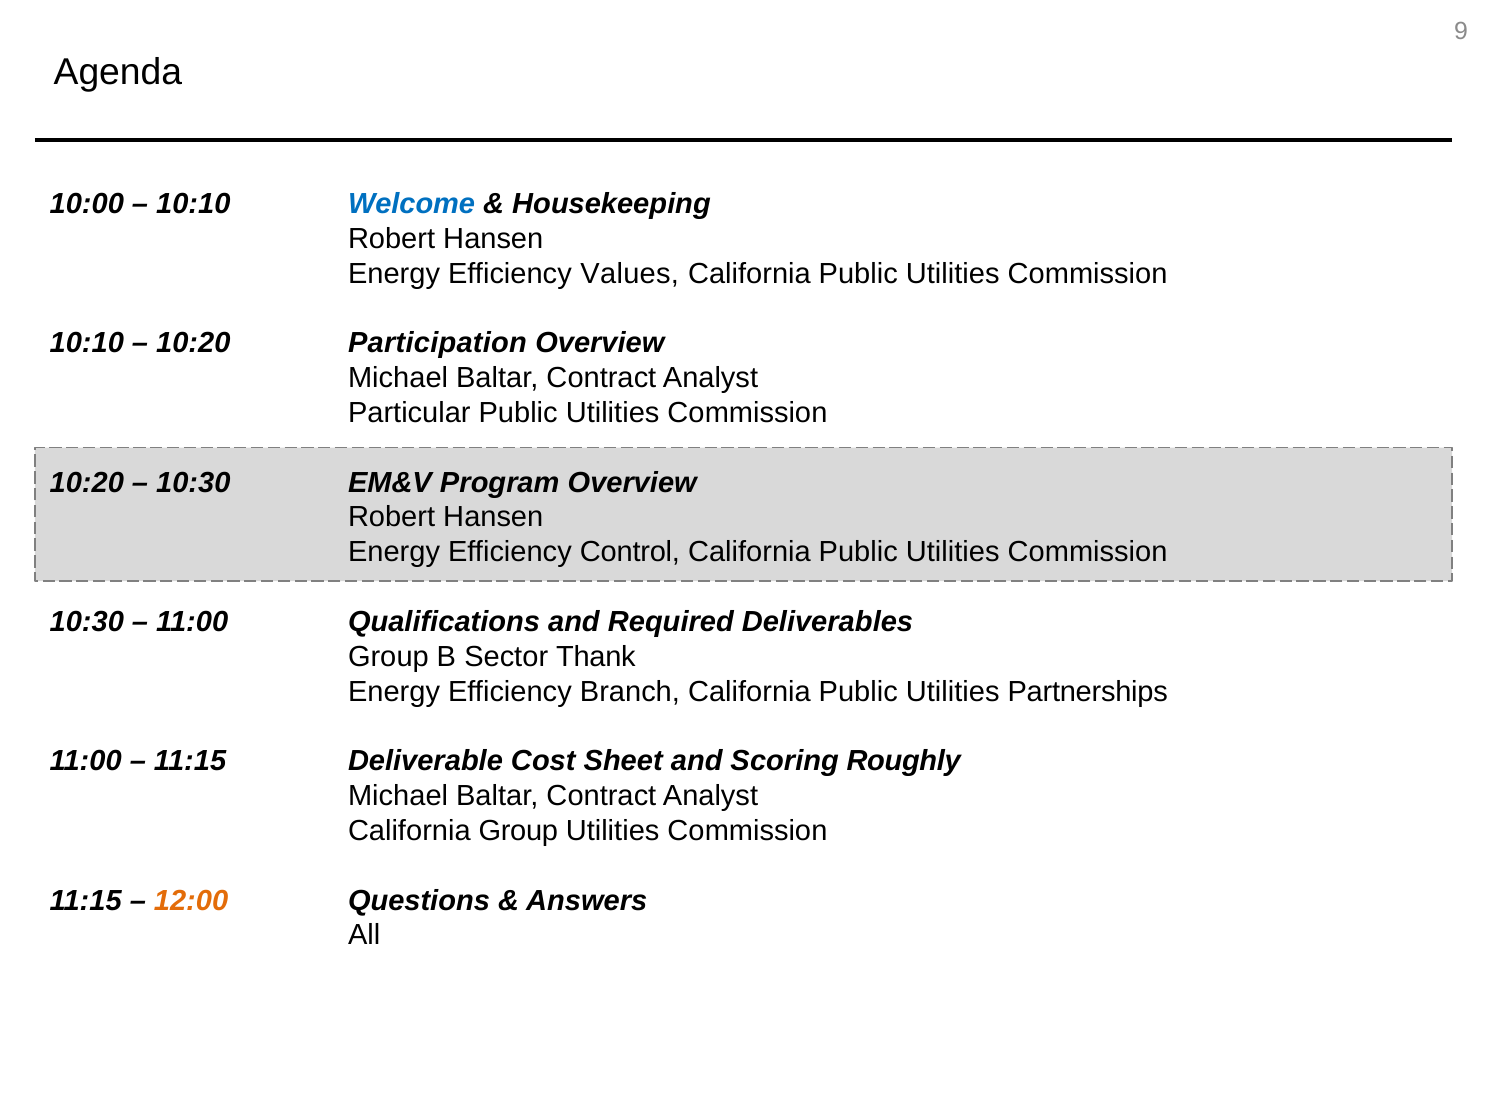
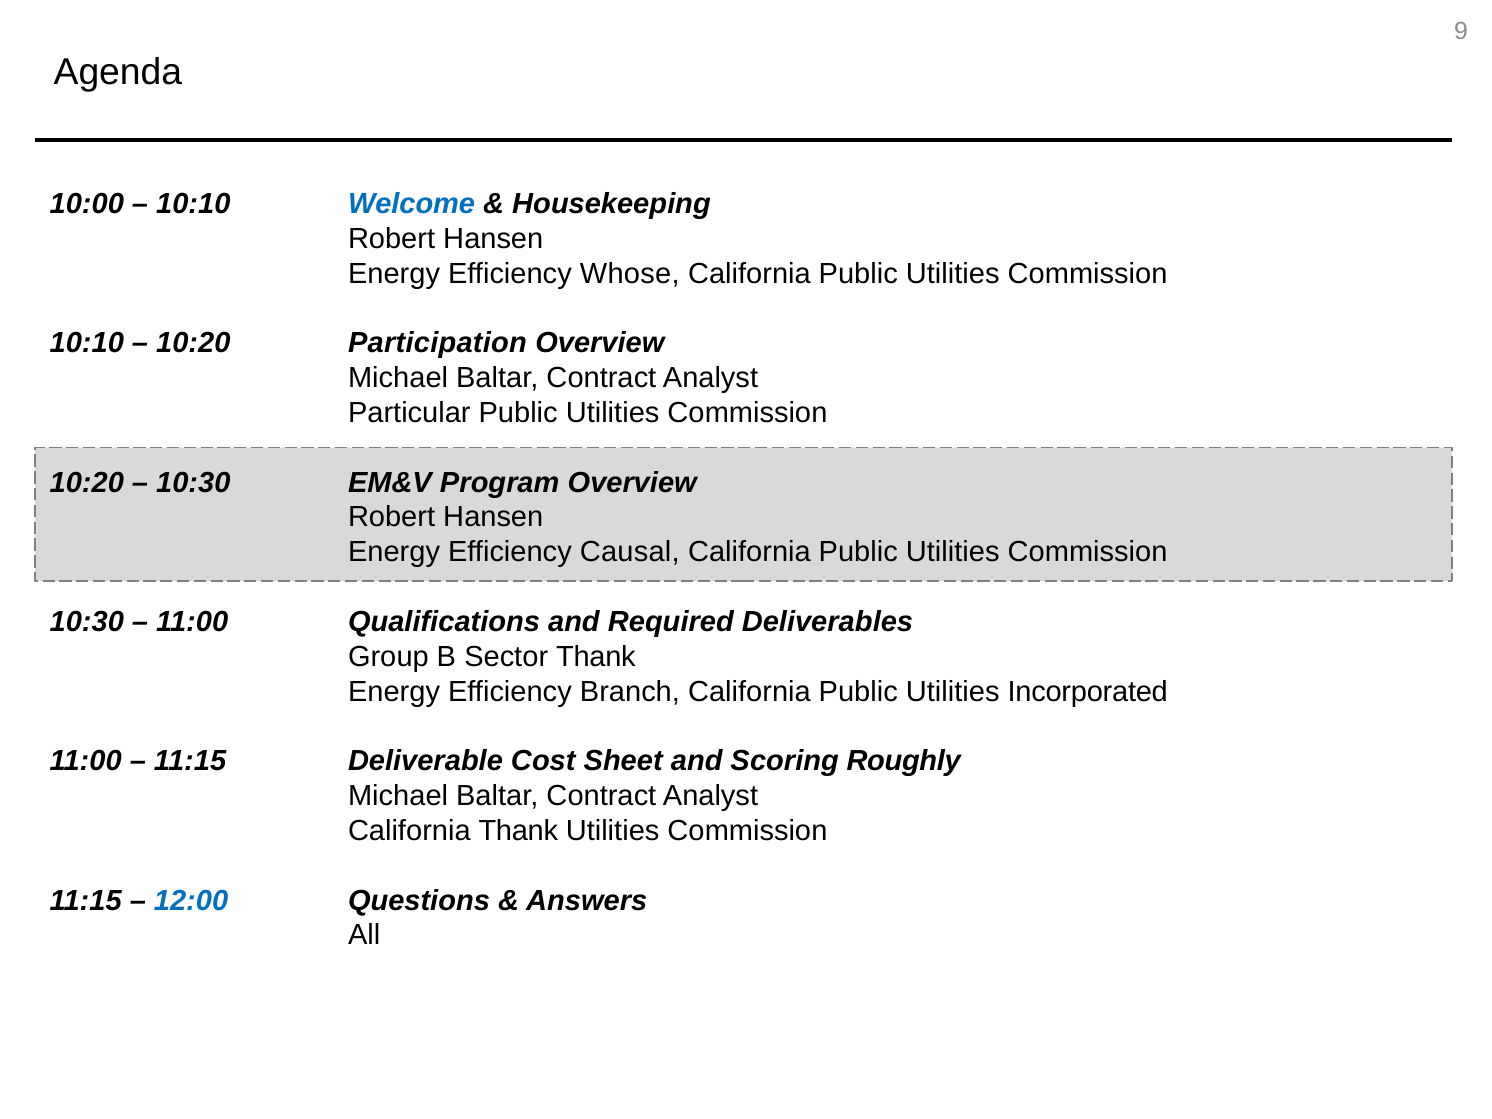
Values: Values -> Whose (630, 273)
Control: Control -> Causal (630, 552)
Partnerships: Partnerships -> Incorporated (1088, 691)
California Group: Group -> Thank (518, 831)
12:00 colour: orange -> blue (191, 900)
